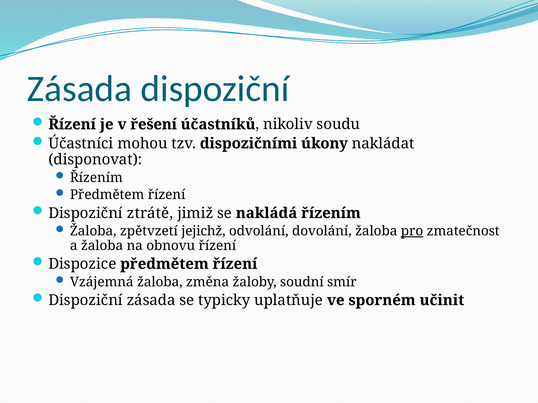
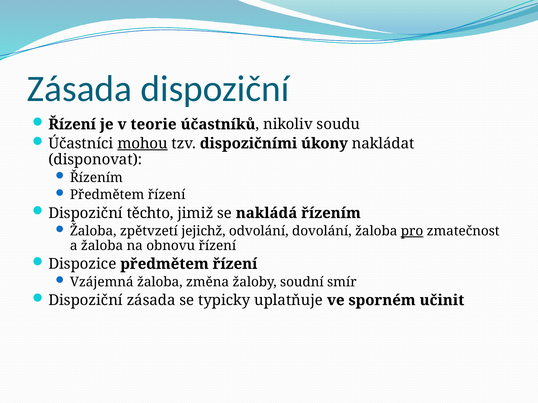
řešení: řešení -> teorie (153, 125)
mohou underline: none -> present (143, 144)
ztrátě: ztrátě -> těchto (150, 213)
